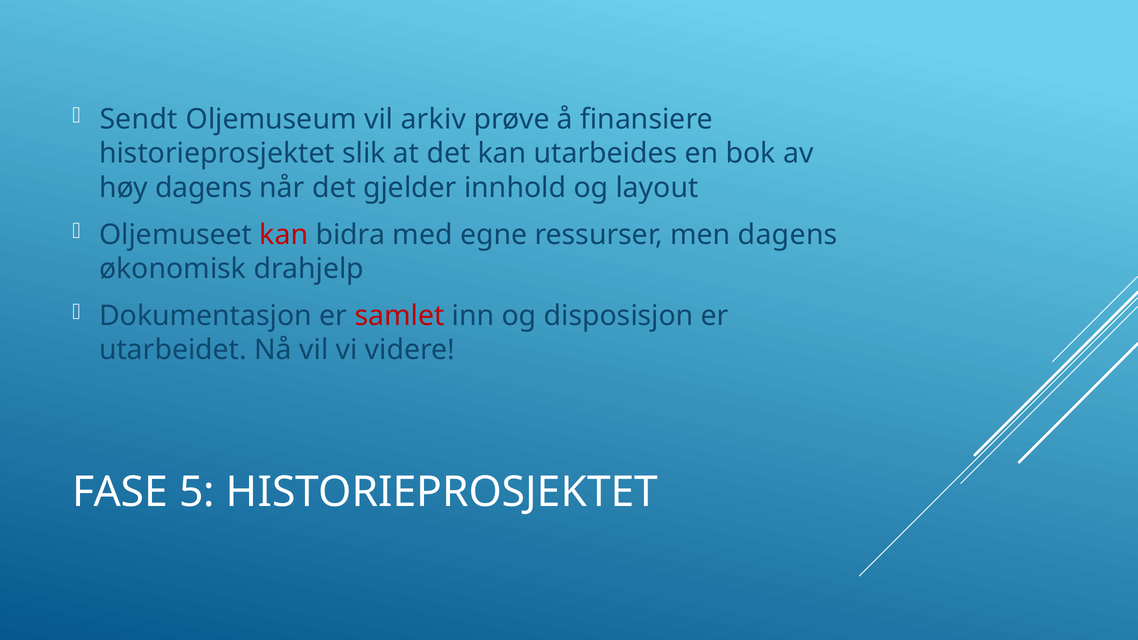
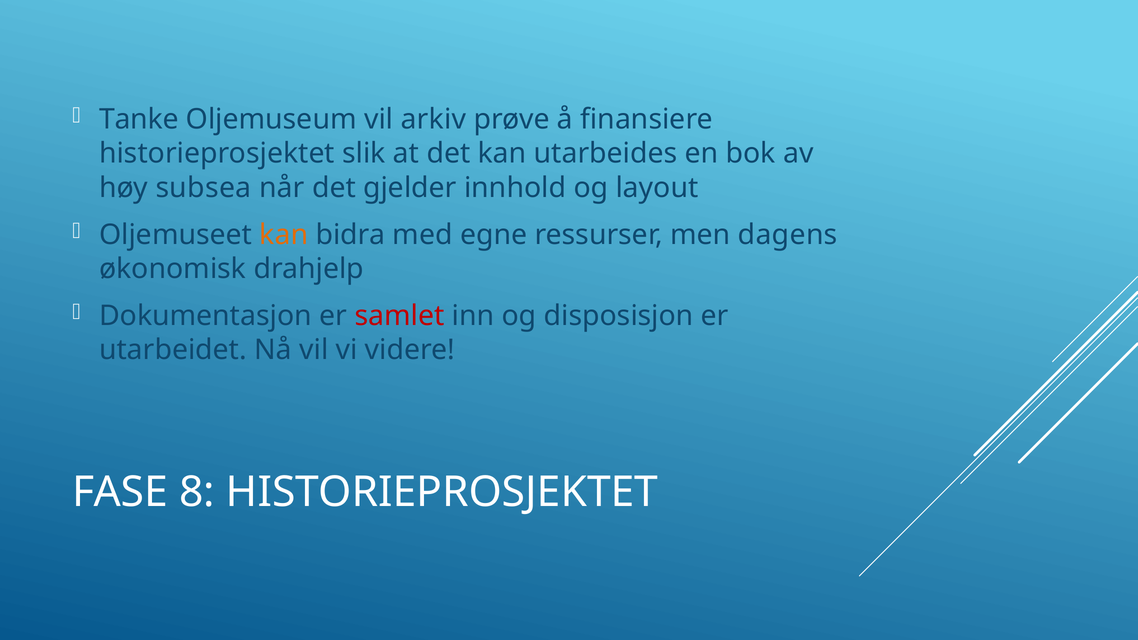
Sendt: Sendt -> Tanke (139, 119)
høy dagens: dagens -> subsea (203, 188)
kan colour: red -> orange (284, 235)
5: 5 -> 8 (197, 492)
